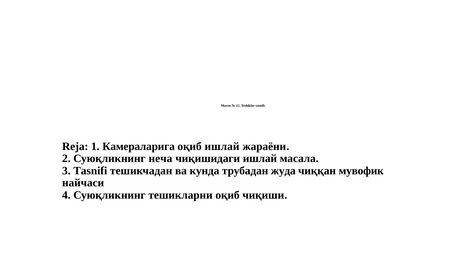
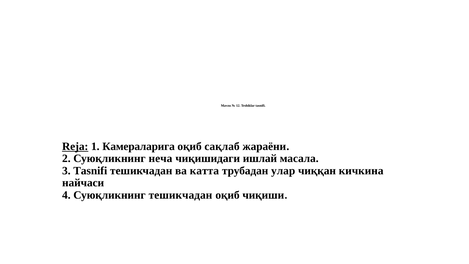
Reja underline: none -> present (75, 146)
оқиб ишлай: ишлай -> сақлаб (222, 146)
кунда: кунда -> катта (204, 171)
жуда: жуда -> улар (283, 171)
мувофик: мувофик -> кичкина (361, 171)
Суюқликнинг тешикларни: тешикларни -> тешикчадан (180, 195)
